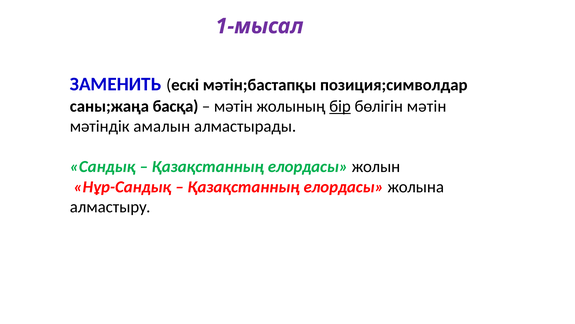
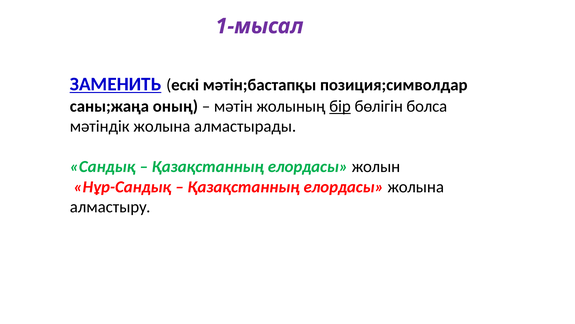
ЗАМЕНИТЬ underline: none -> present (116, 84)
басқа: басқа -> оның (175, 106)
бөлігін мәтін: мәтін -> болса (427, 106)
мәтіндік амалын: амалын -> жолына (162, 126)
